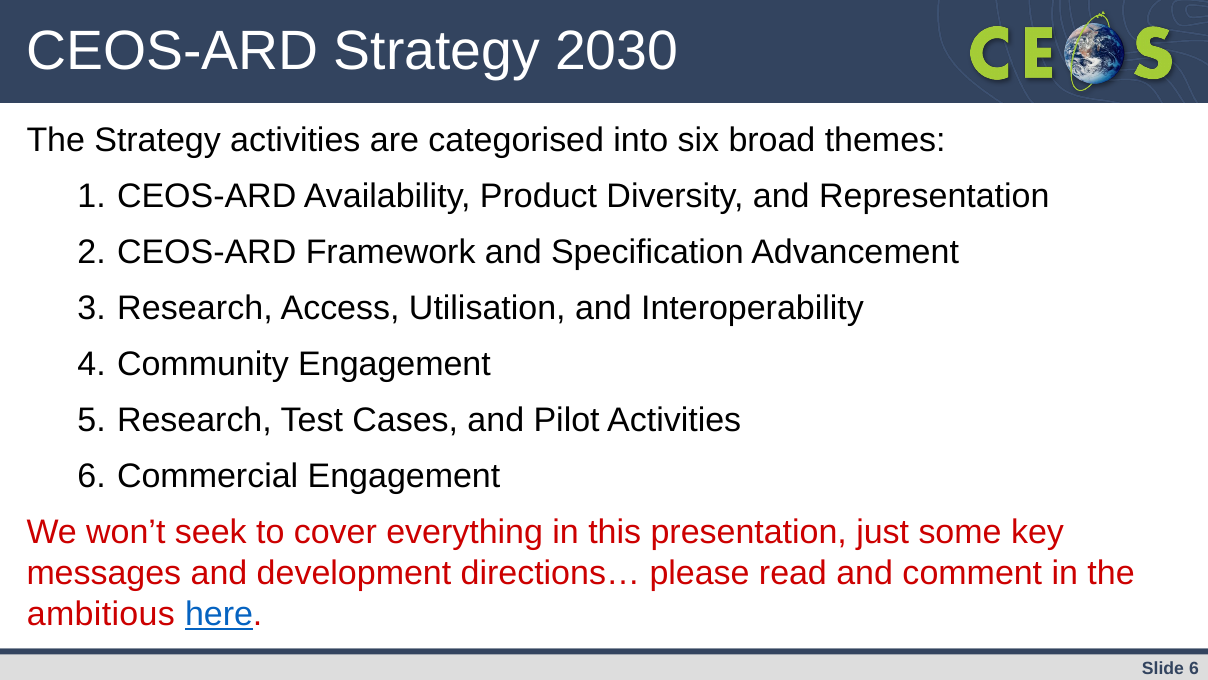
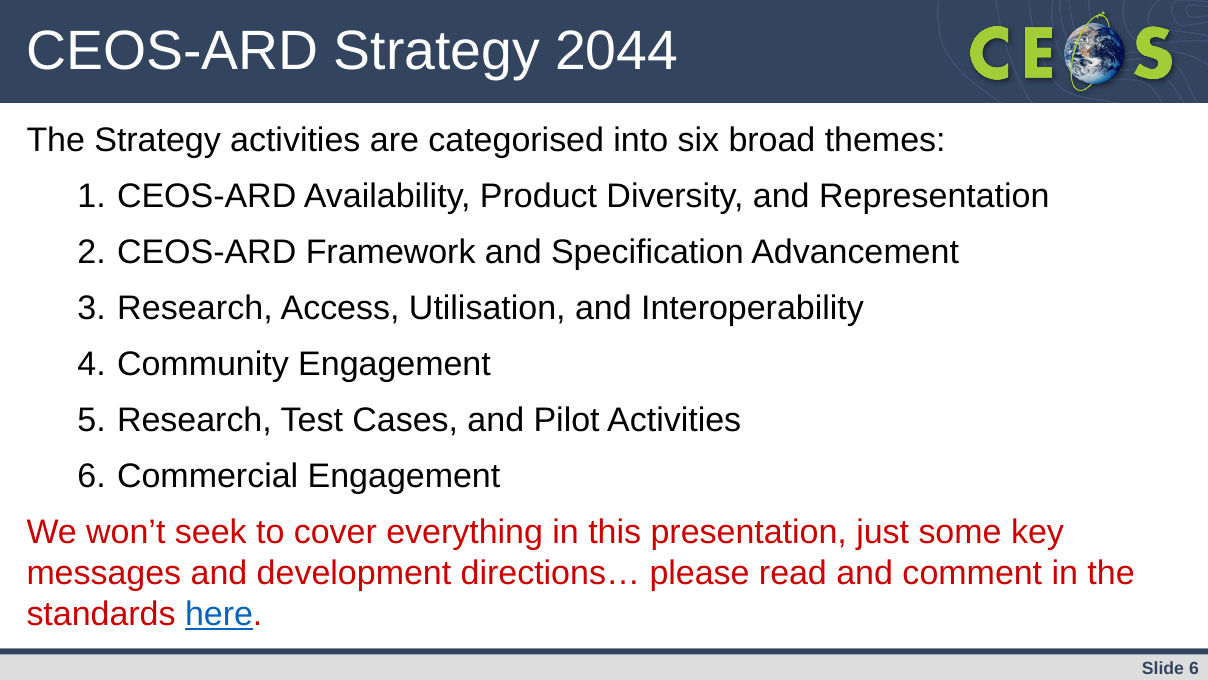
2030: 2030 -> 2044 (617, 52)
ambitious: ambitious -> standards (101, 613)
